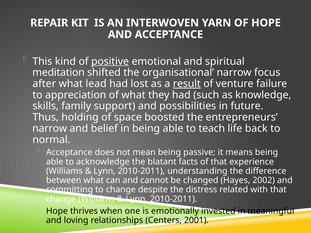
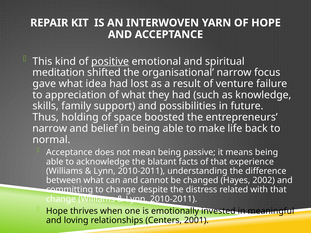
after: after -> gave (44, 84)
lead: lead -> idea (96, 84)
result underline: present -> none (187, 84)
teach: teach -> make (212, 129)
